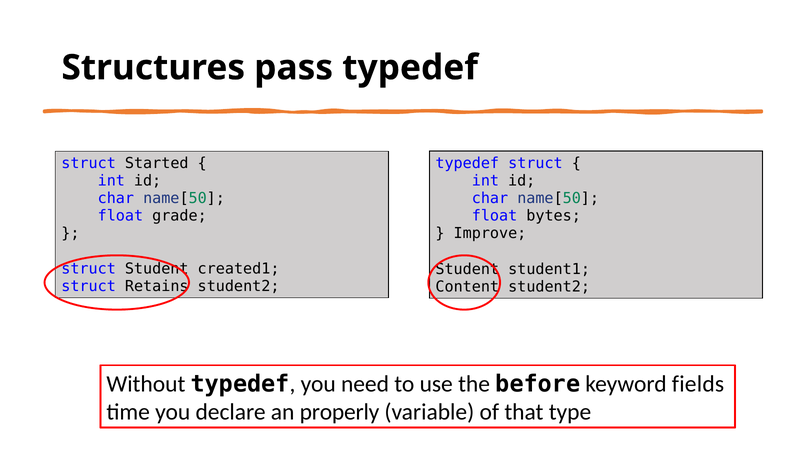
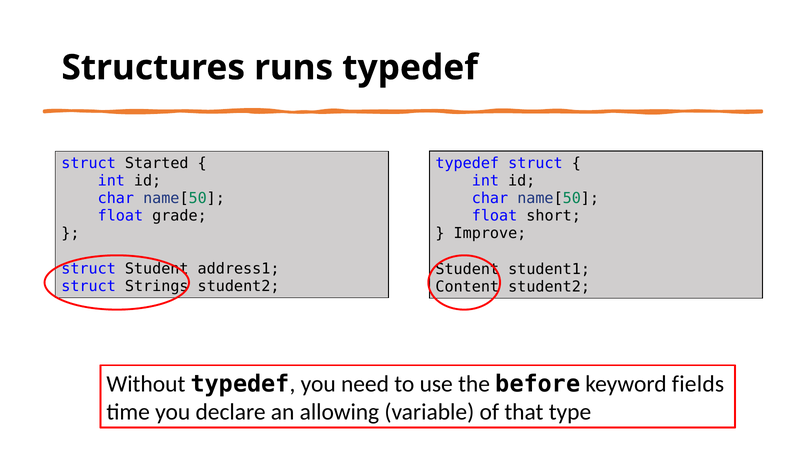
pass: pass -> runs (294, 68)
bytes: bytes -> short (554, 216)
created1: created1 -> address1 (239, 269)
Retains: Retains -> Strings (157, 286)
properly: properly -> allowing (339, 413)
